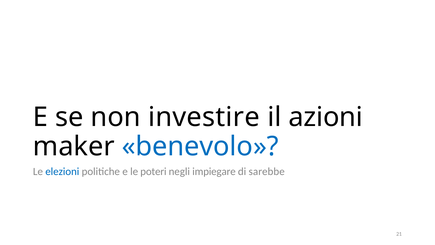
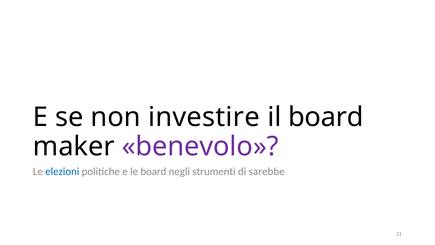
il azioni: azioni -> board (326, 117)
benevolo colour: blue -> purple (200, 146)
le poteri: poteri -> board (153, 171)
impiegare: impiegare -> strumenti (214, 171)
